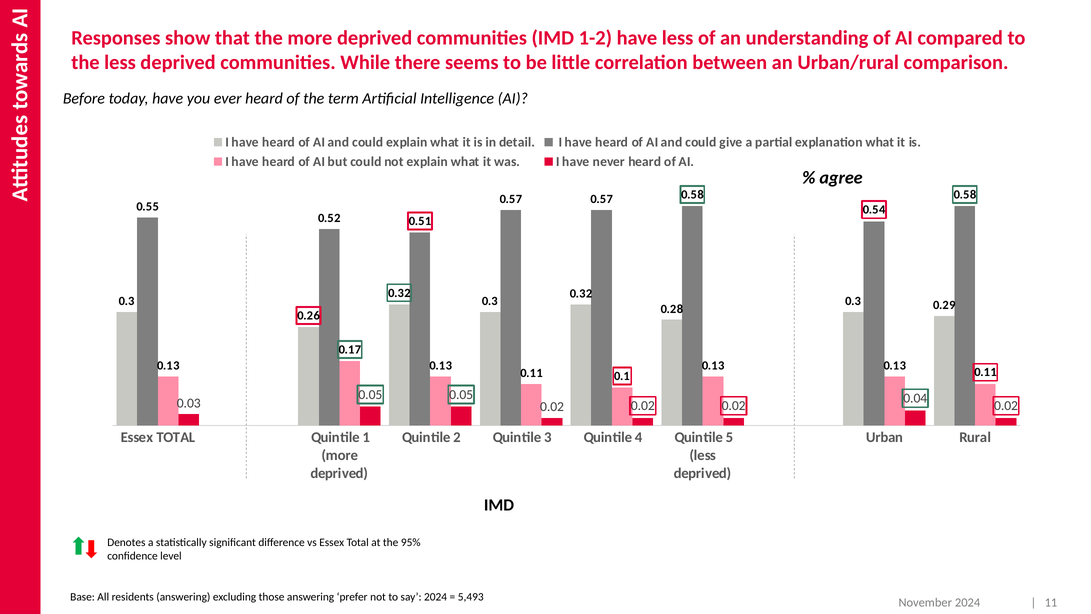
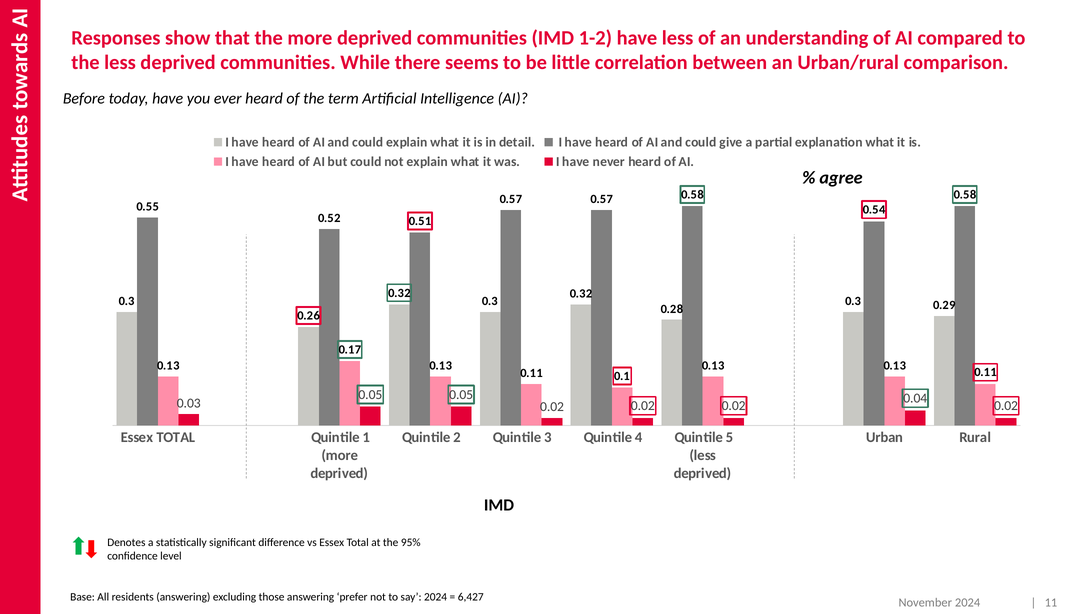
5,493: 5,493 -> 6,427 (471, 597)
